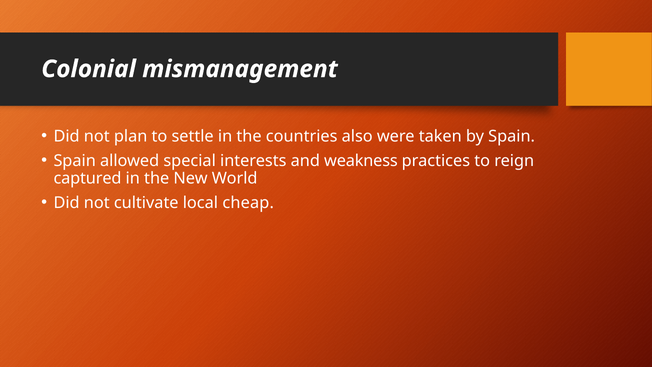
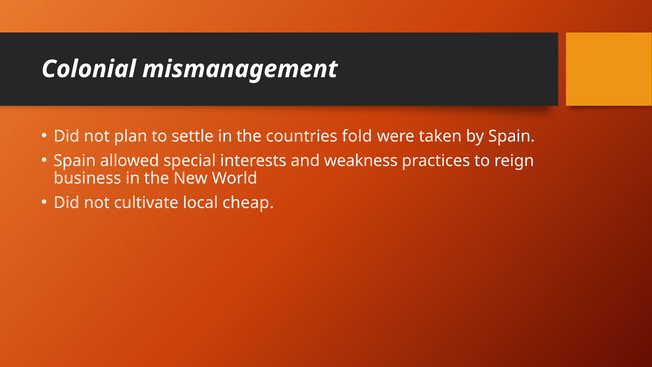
also: also -> fold (357, 136)
captured: captured -> business (87, 178)
